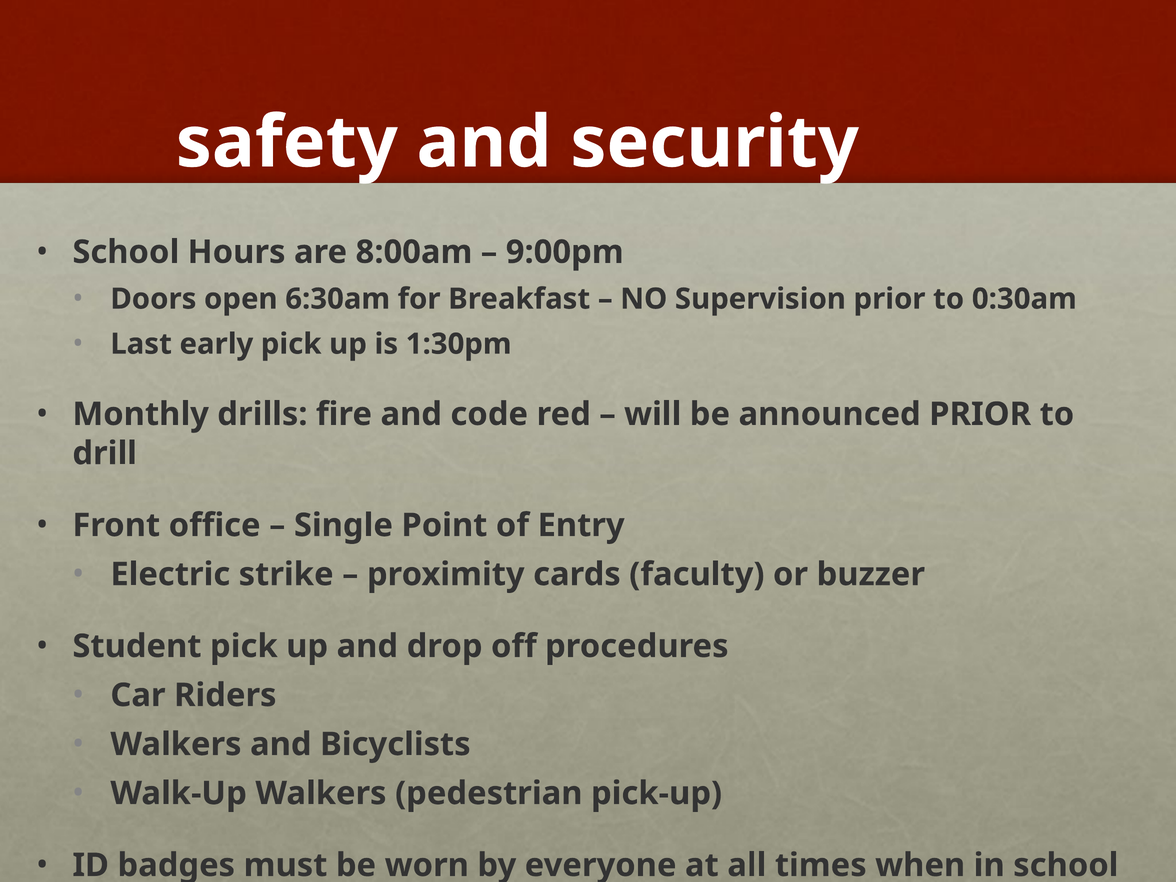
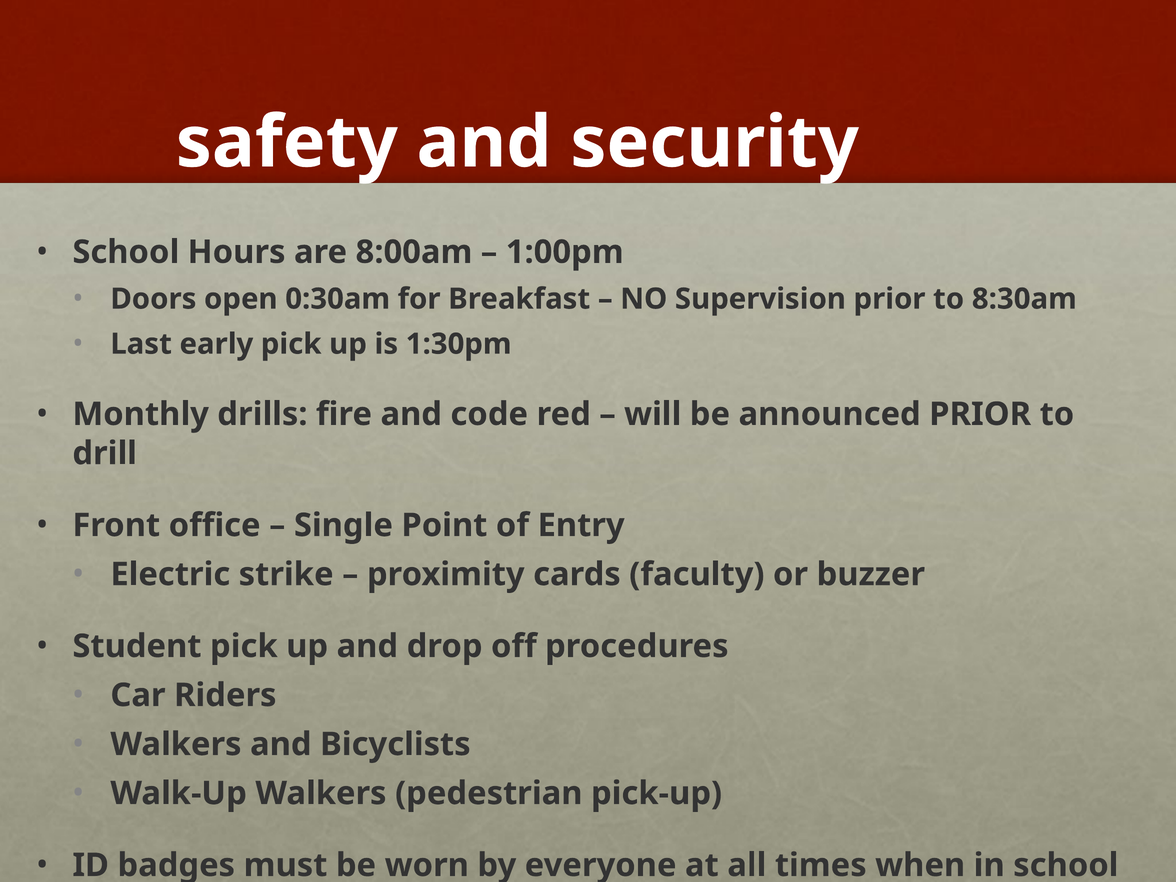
9:00pm: 9:00pm -> 1:00pm (565, 252)
6:30am: 6:30am -> 0:30am (338, 299)
0:30am: 0:30am -> 8:30am (1024, 299)
